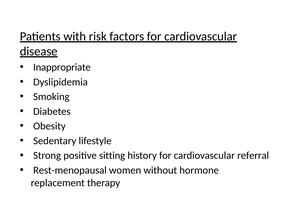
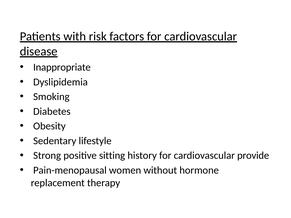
referral: referral -> provide (253, 156)
Rest-menopausal: Rest-menopausal -> Pain-menopausal (70, 170)
